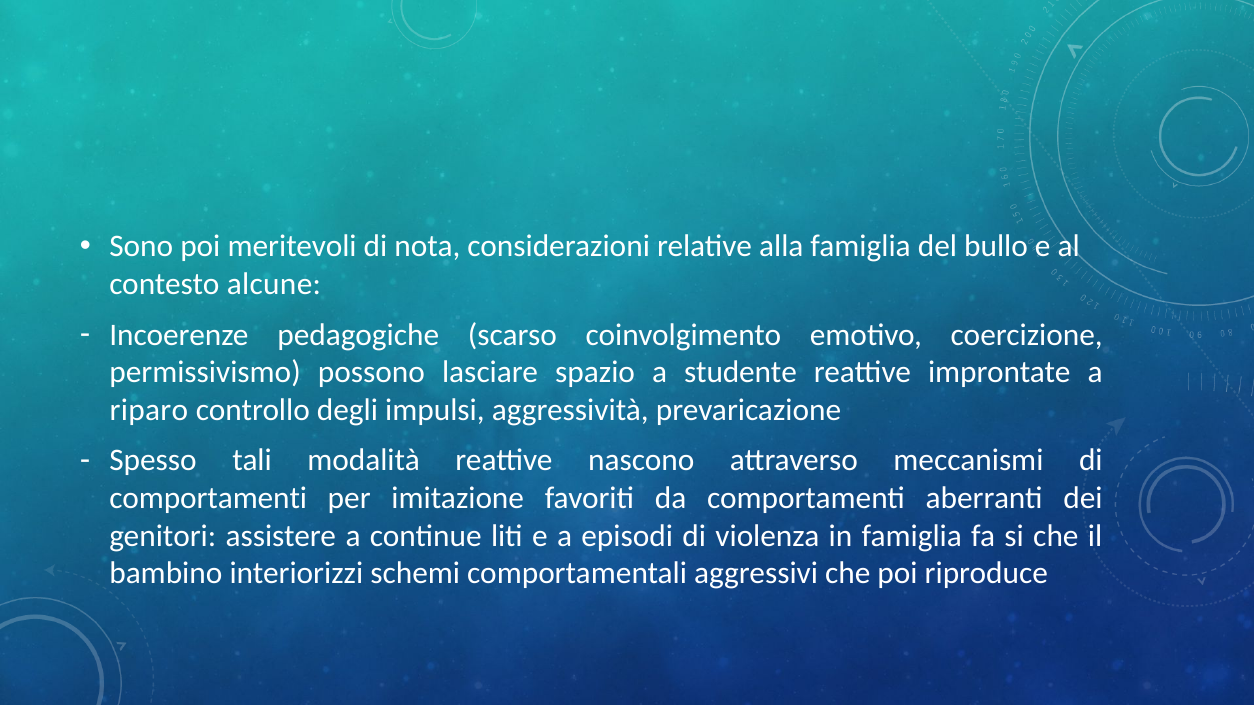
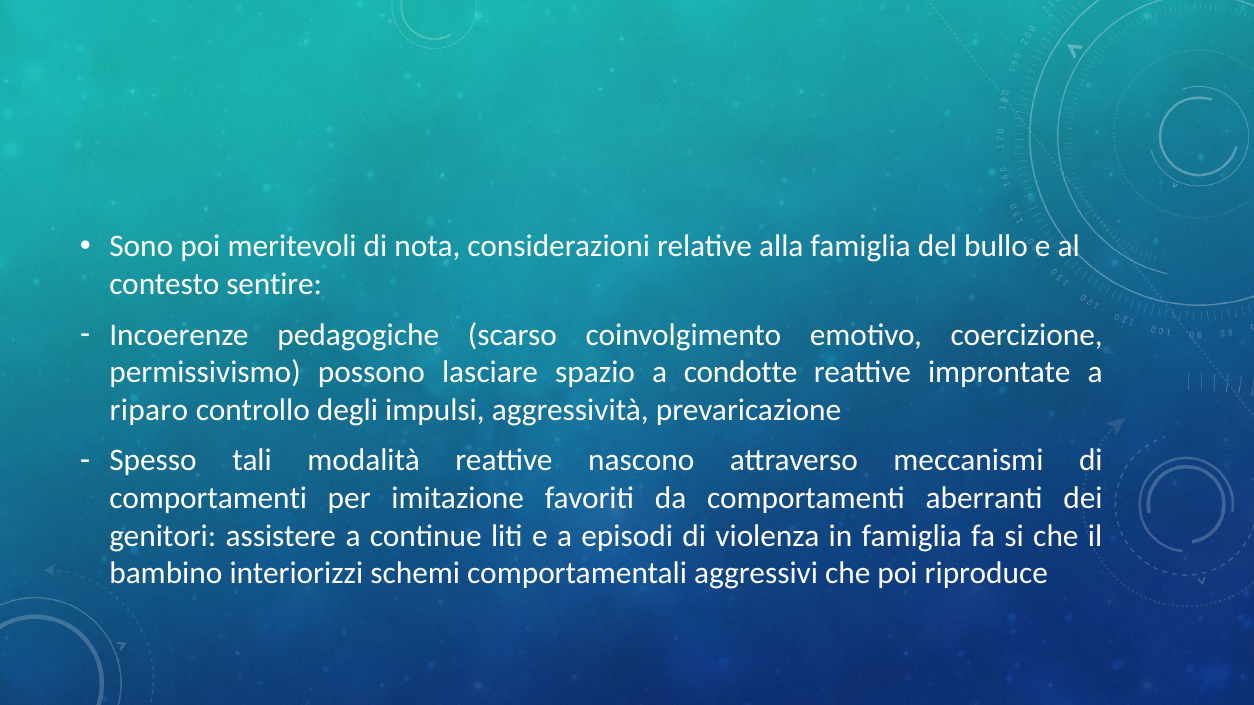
alcune: alcune -> sentire (274, 284)
studente: studente -> condotte (741, 373)
